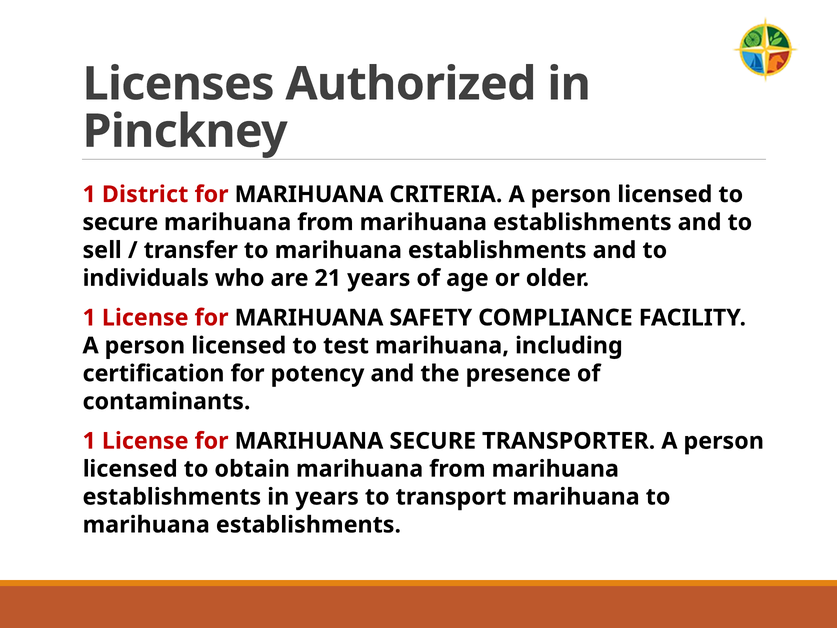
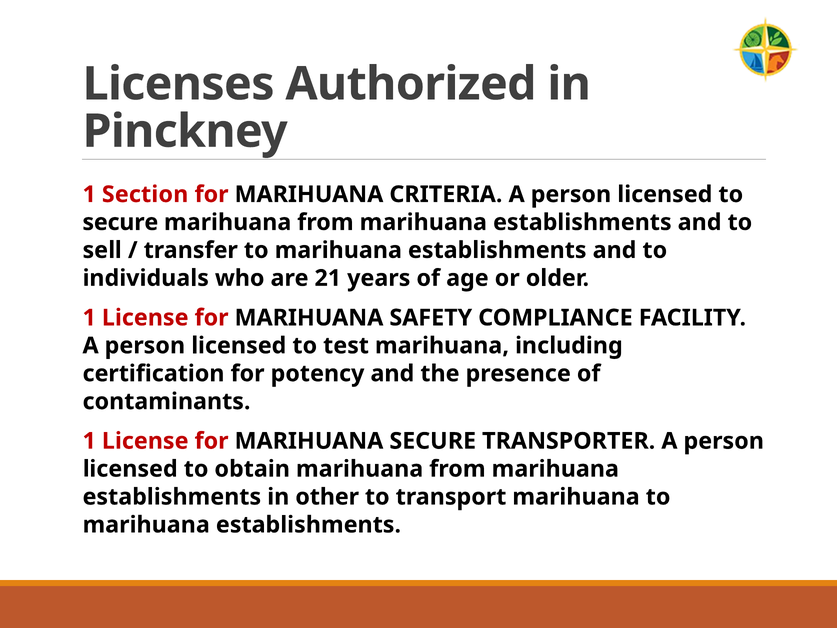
District: District -> Section (145, 194)
in years: years -> other (327, 497)
